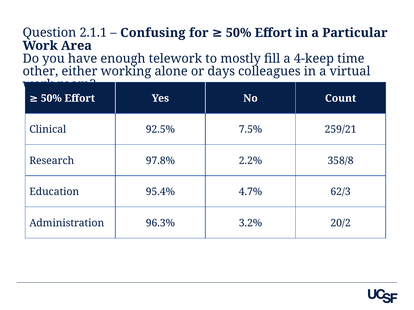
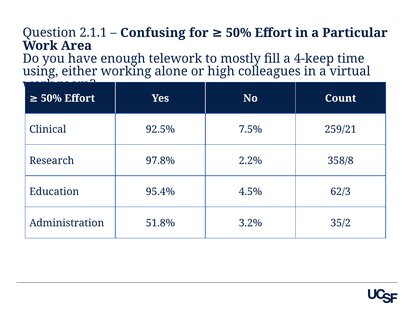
other: other -> using (40, 72)
days: days -> high (221, 72)
4.7%: 4.7% -> 4.5% (250, 192)
96.3%: 96.3% -> 51.8% (160, 223)
20/2: 20/2 -> 35/2 (341, 223)
